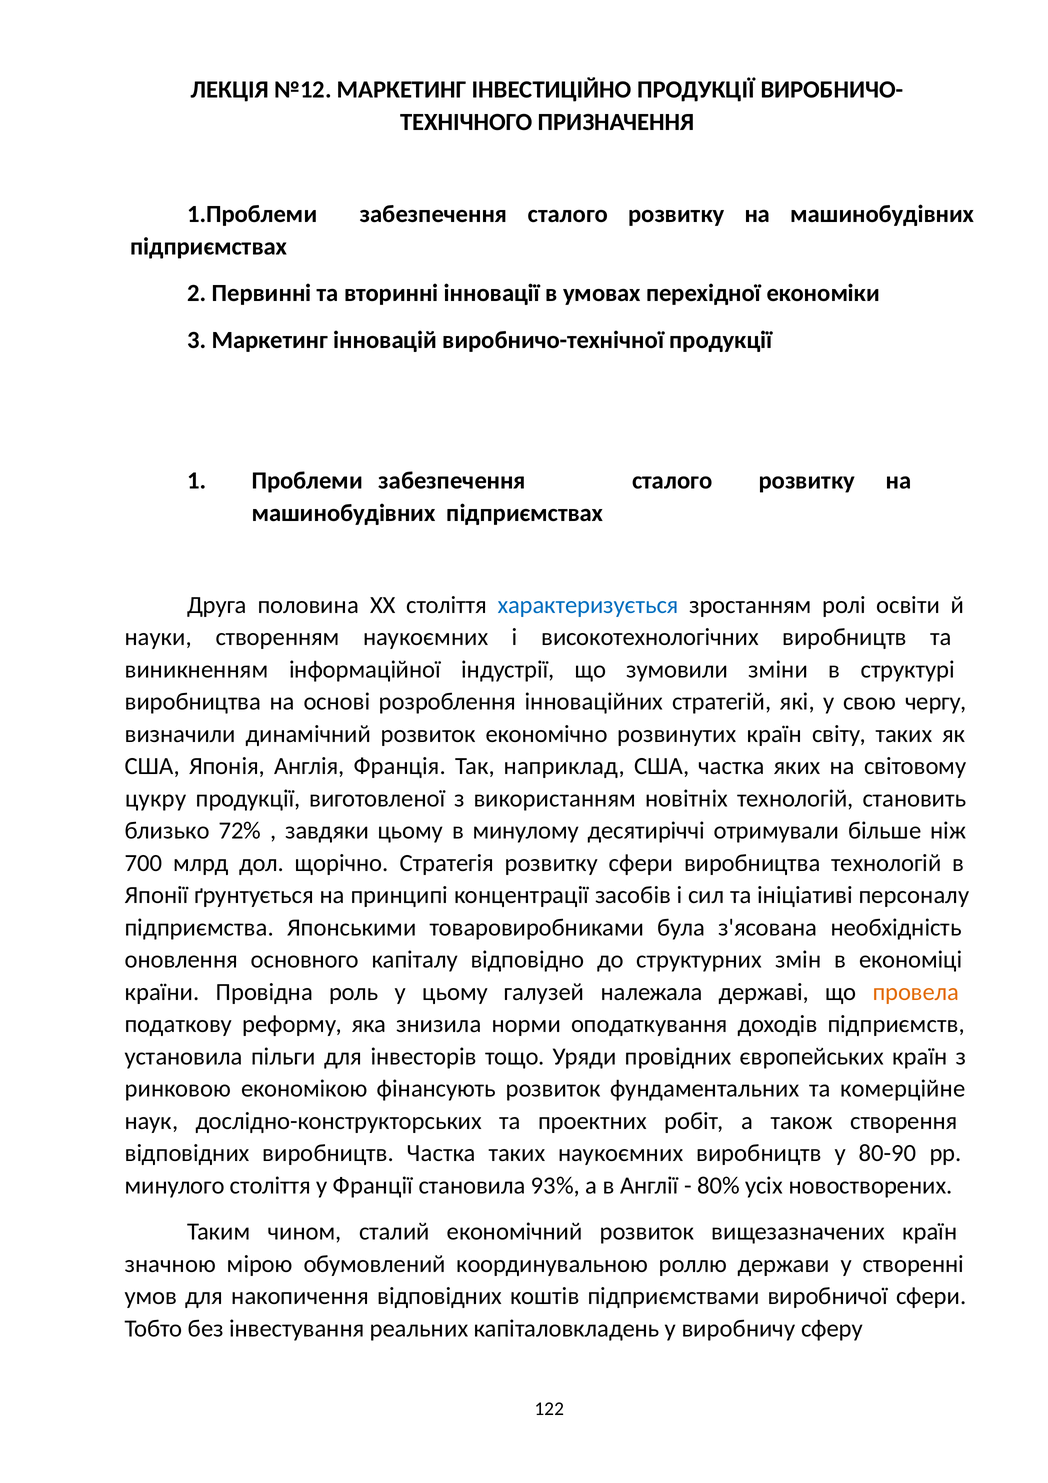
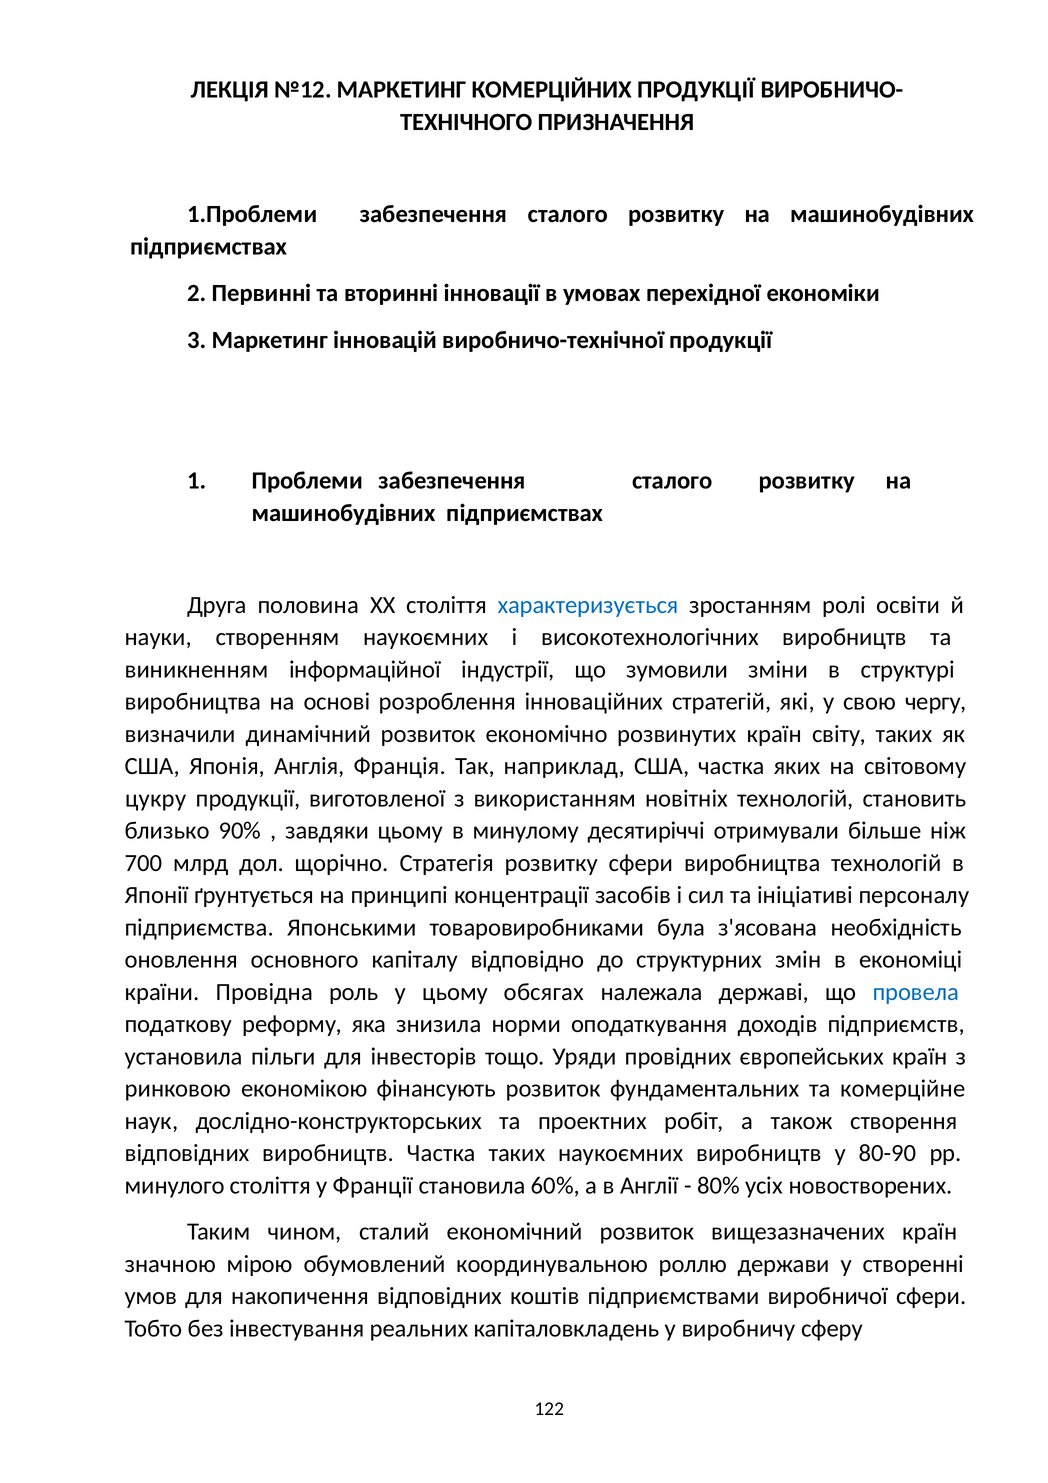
ІНВЕСТИЦІЙНО: ІНВЕСТИЦІЙНО -> КОМЕРЦІЙНИХ (552, 90)
72%: 72% -> 90% (240, 831)
галузей: галузей -> обсягах (544, 992)
провела colour: orange -> blue (916, 992)
93%: 93% -> 60% (555, 1186)
